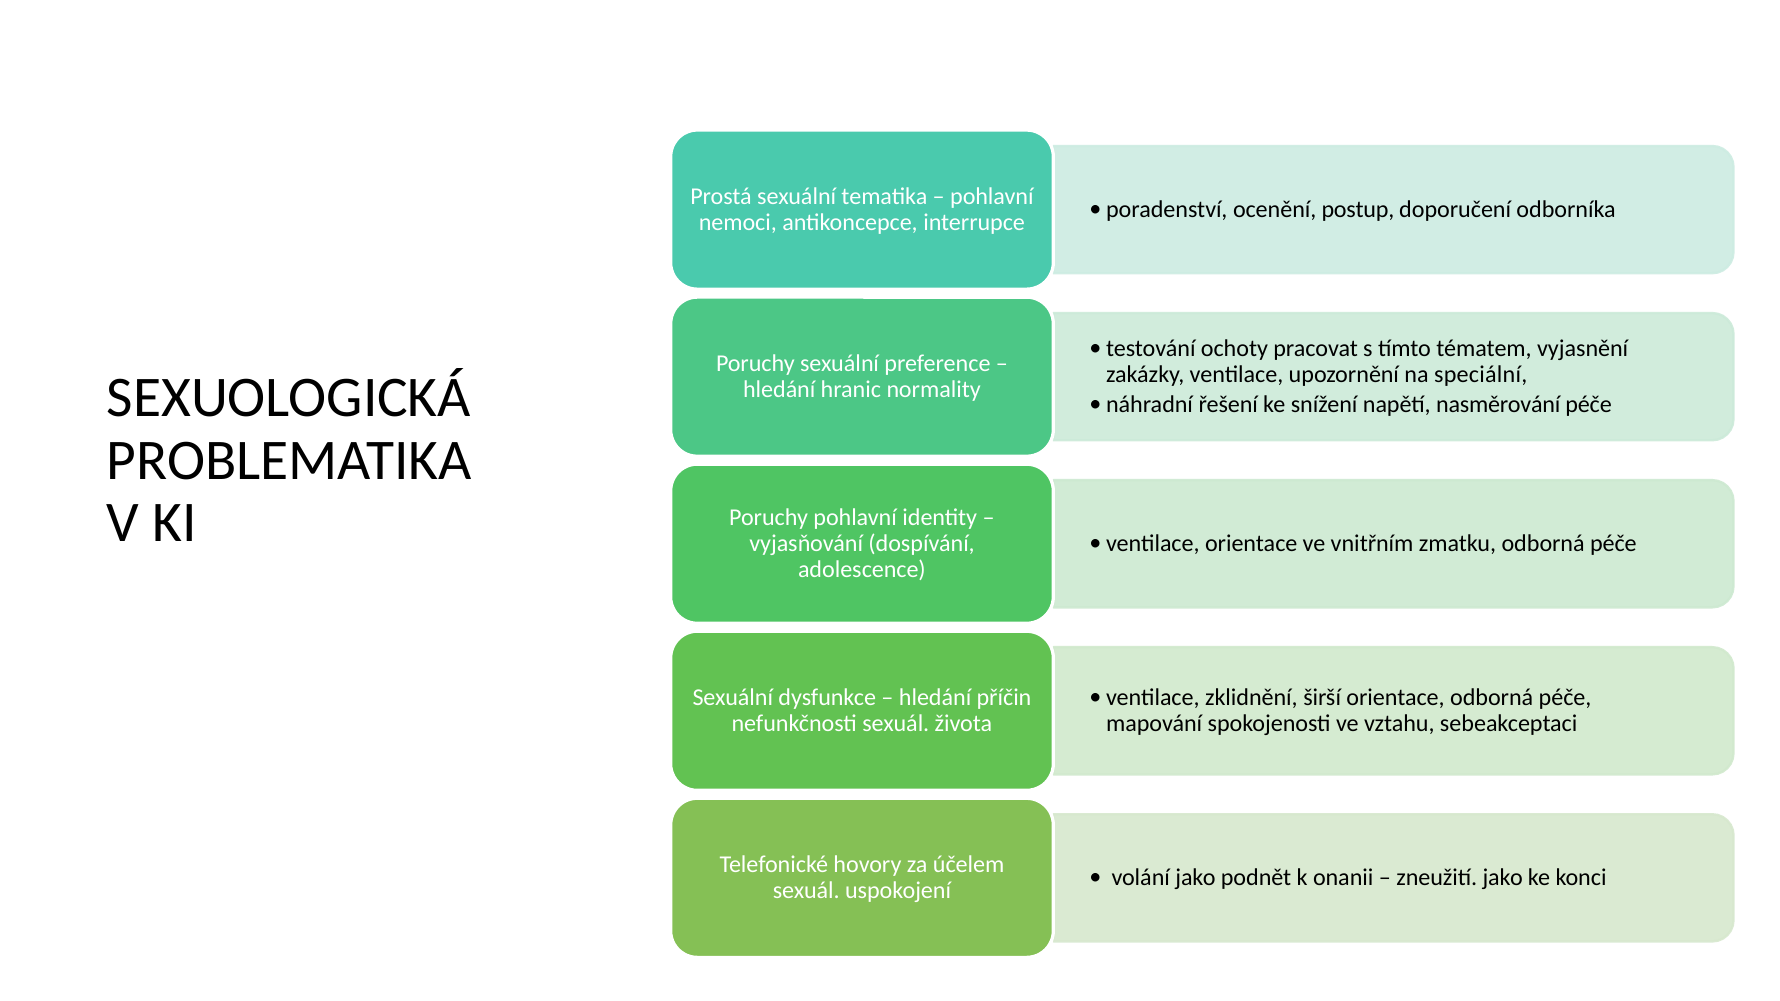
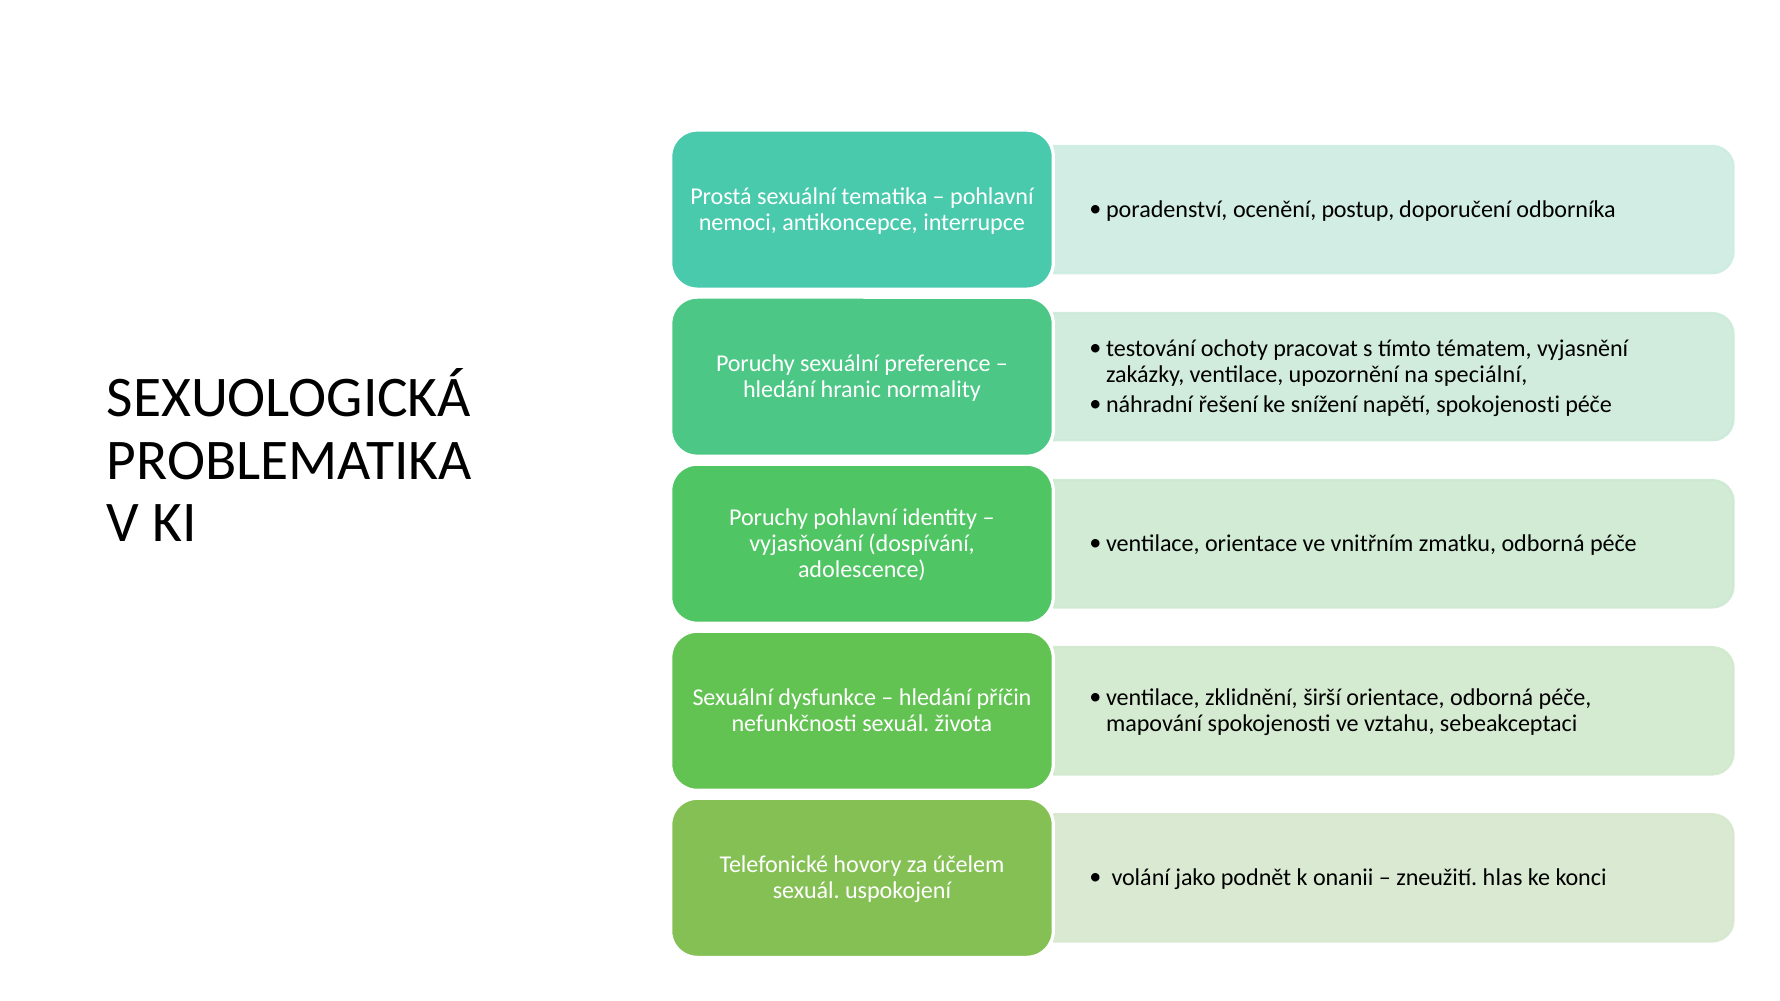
napětí nasměrování: nasměrování -> spokojenosti (1498, 405)
zneužití jako: jako -> hlas (1503, 878)
